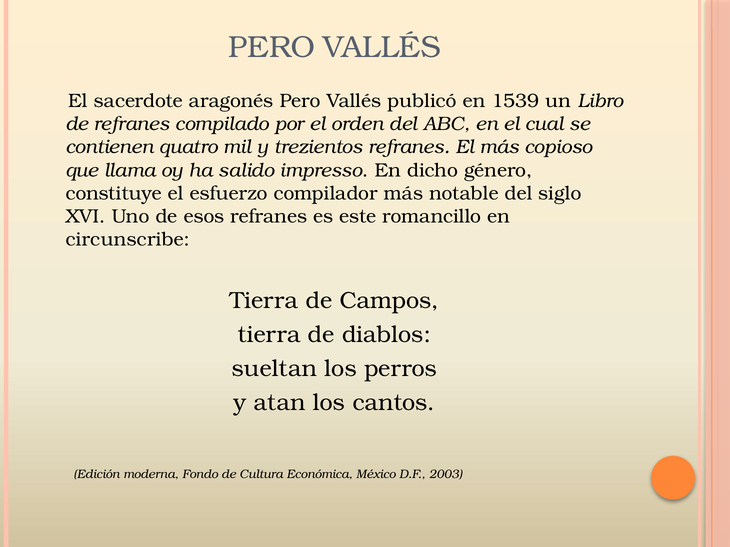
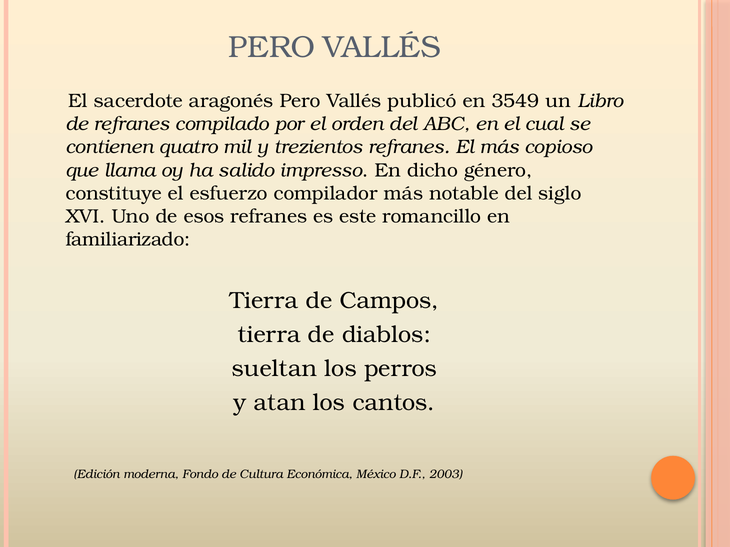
1539: 1539 -> 3549 (515, 101)
circunscribe: circunscribe -> familiarizado (128, 240)
